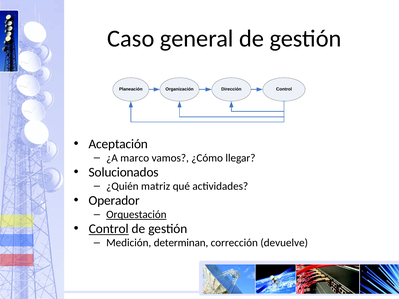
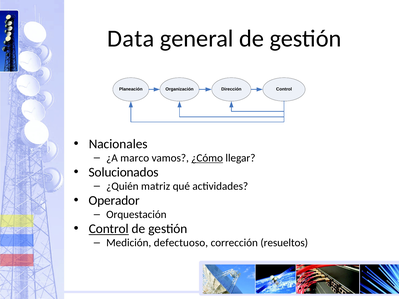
Caso: Caso -> Data (131, 39)
Aceptación: Aceptación -> Nacionales (118, 144)
¿Cómo underline: none -> present (207, 158)
Orquestación underline: present -> none (136, 215)
determinan: determinan -> defectuoso (181, 243)
devuelve: devuelve -> resueltos (284, 243)
